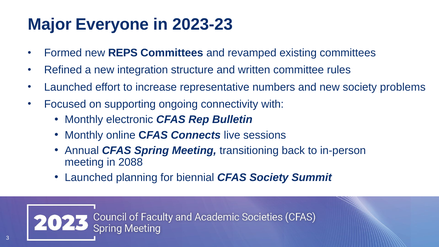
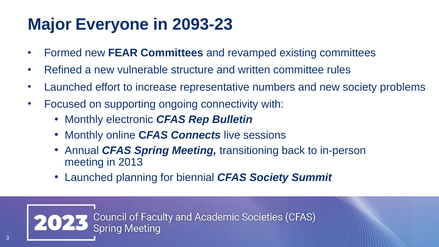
2023-23: 2023-23 -> 2093-23 (203, 24)
REPS: REPS -> FEAR (123, 53)
integration: integration -> vulnerable (143, 70)
2088: 2088 -> 2013 (131, 162)
